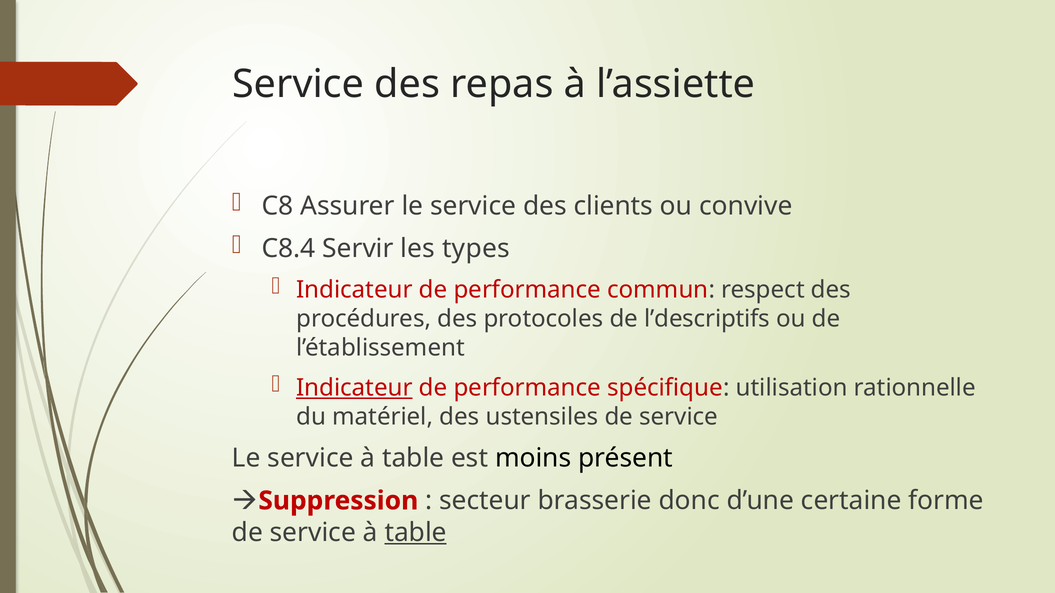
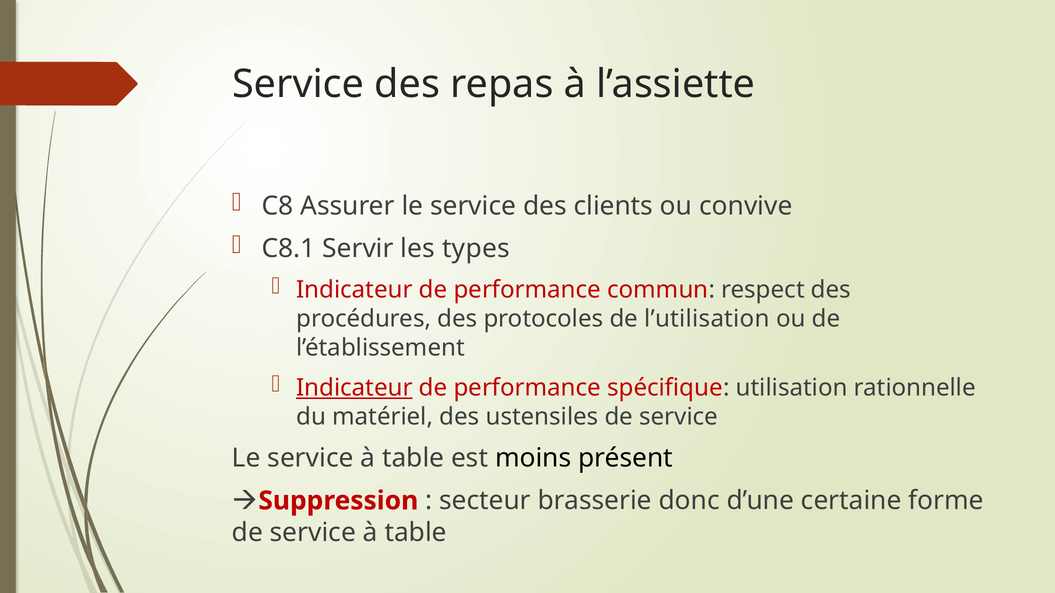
C8.4: C8.4 -> C8.1 (289, 249)
l’descriptifs: l’descriptifs -> l’utilisation (707, 319)
table underline: present -> none (416, 533)
